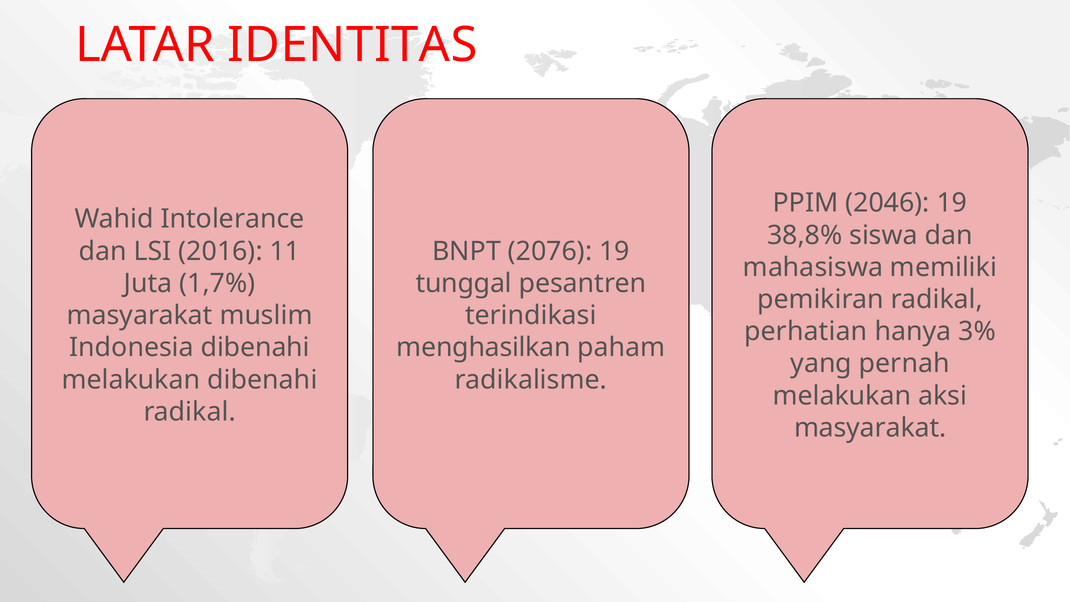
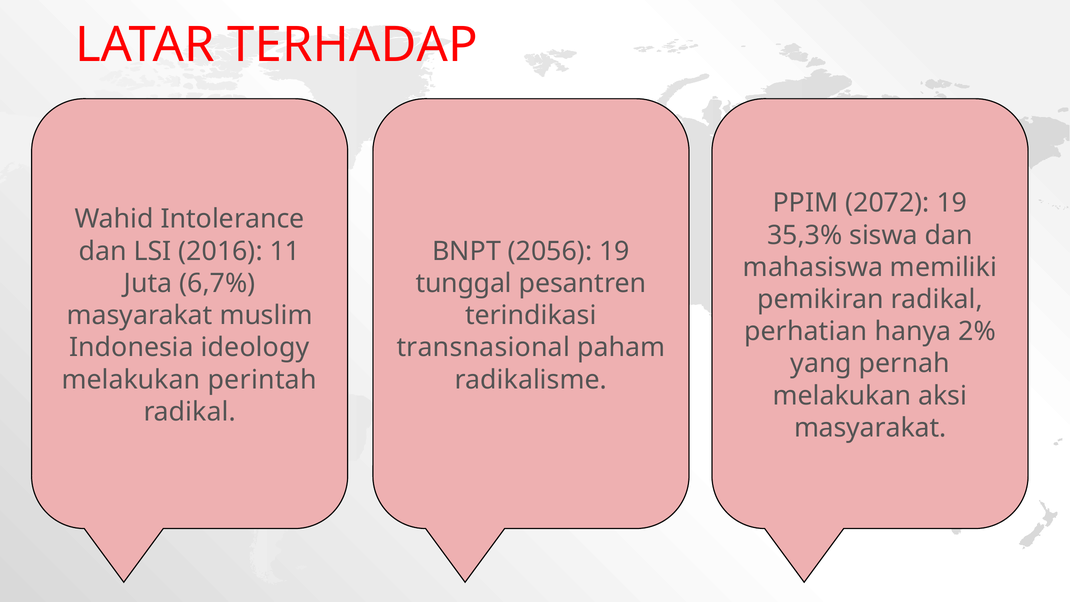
IDENTITAS: IDENTITAS -> TERHADAP (353, 45)
2046: 2046 -> 2072 (887, 203)
38,8%: 38,8% -> 35,3% (805, 235)
2076: 2076 -> 2056 (550, 251)
1,7%: 1,7% -> 6,7% (217, 283)
3%: 3% -> 2% (977, 332)
Indonesia dibenahi: dibenahi -> ideology (255, 348)
menghasilkan: menghasilkan -> transnasional (483, 348)
melakukan dibenahi: dibenahi -> perintah (262, 380)
